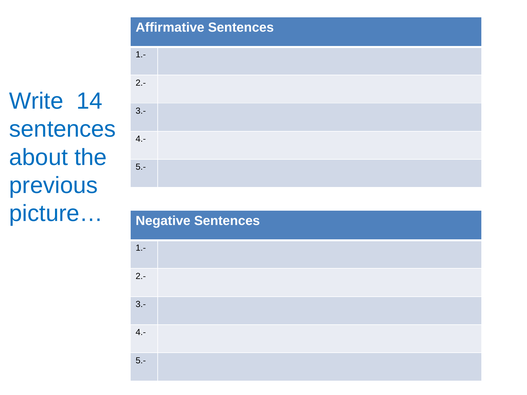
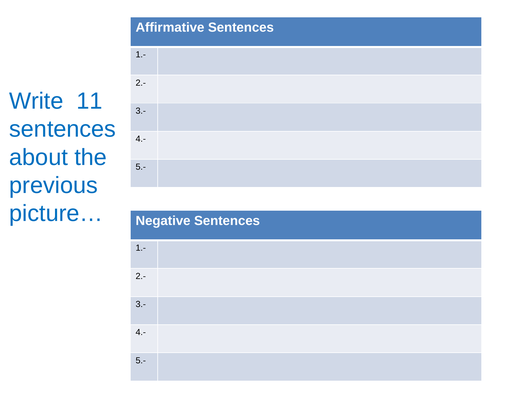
14: 14 -> 11 (90, 101)
